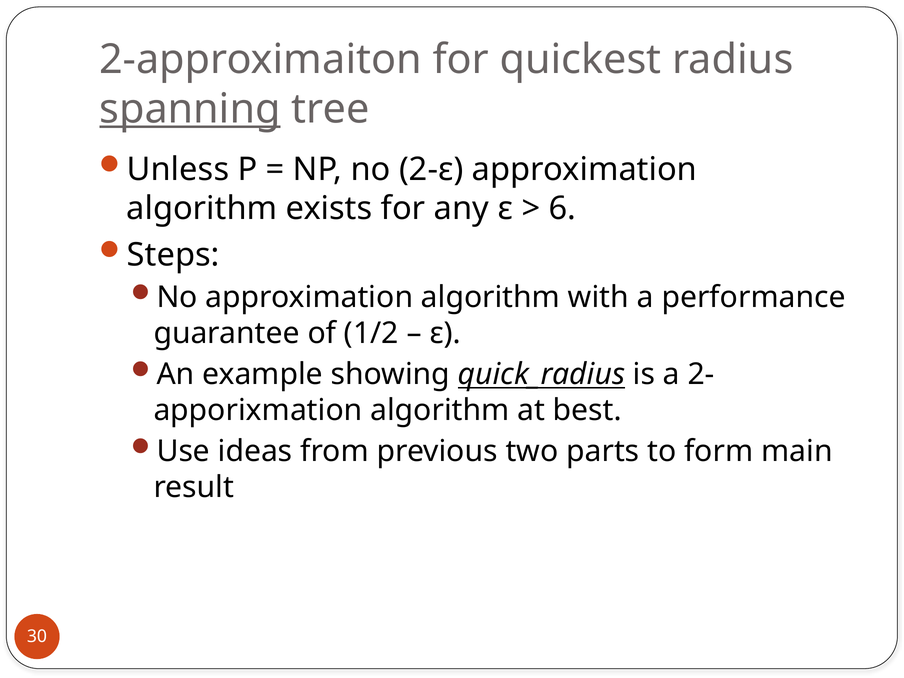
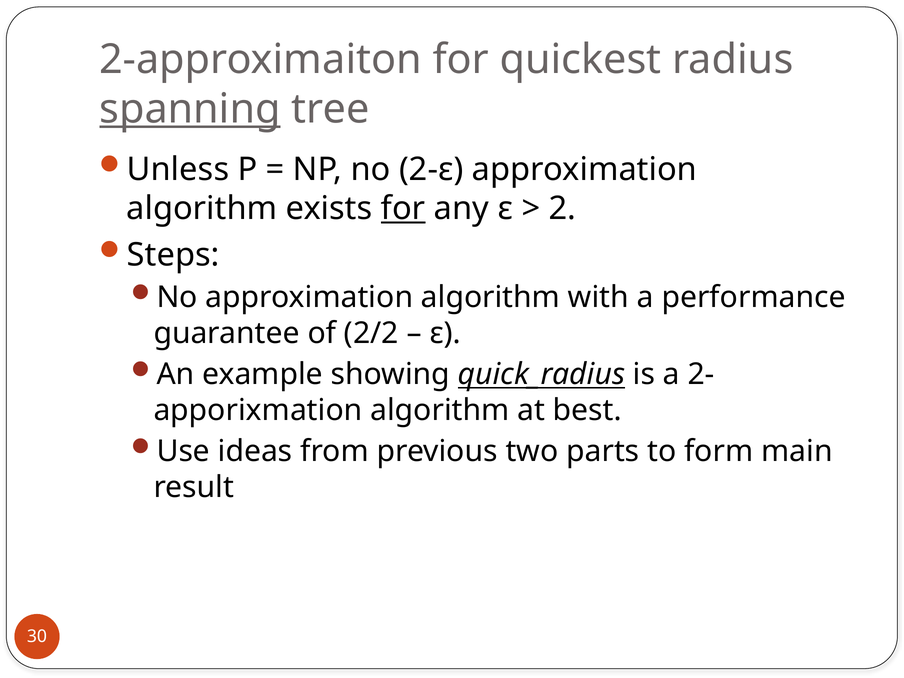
for underline: none -> present (403, 209)
6: 6 -> 2 (562, 209)
1/2: 1/2 -> 2/2 (371, 333)
